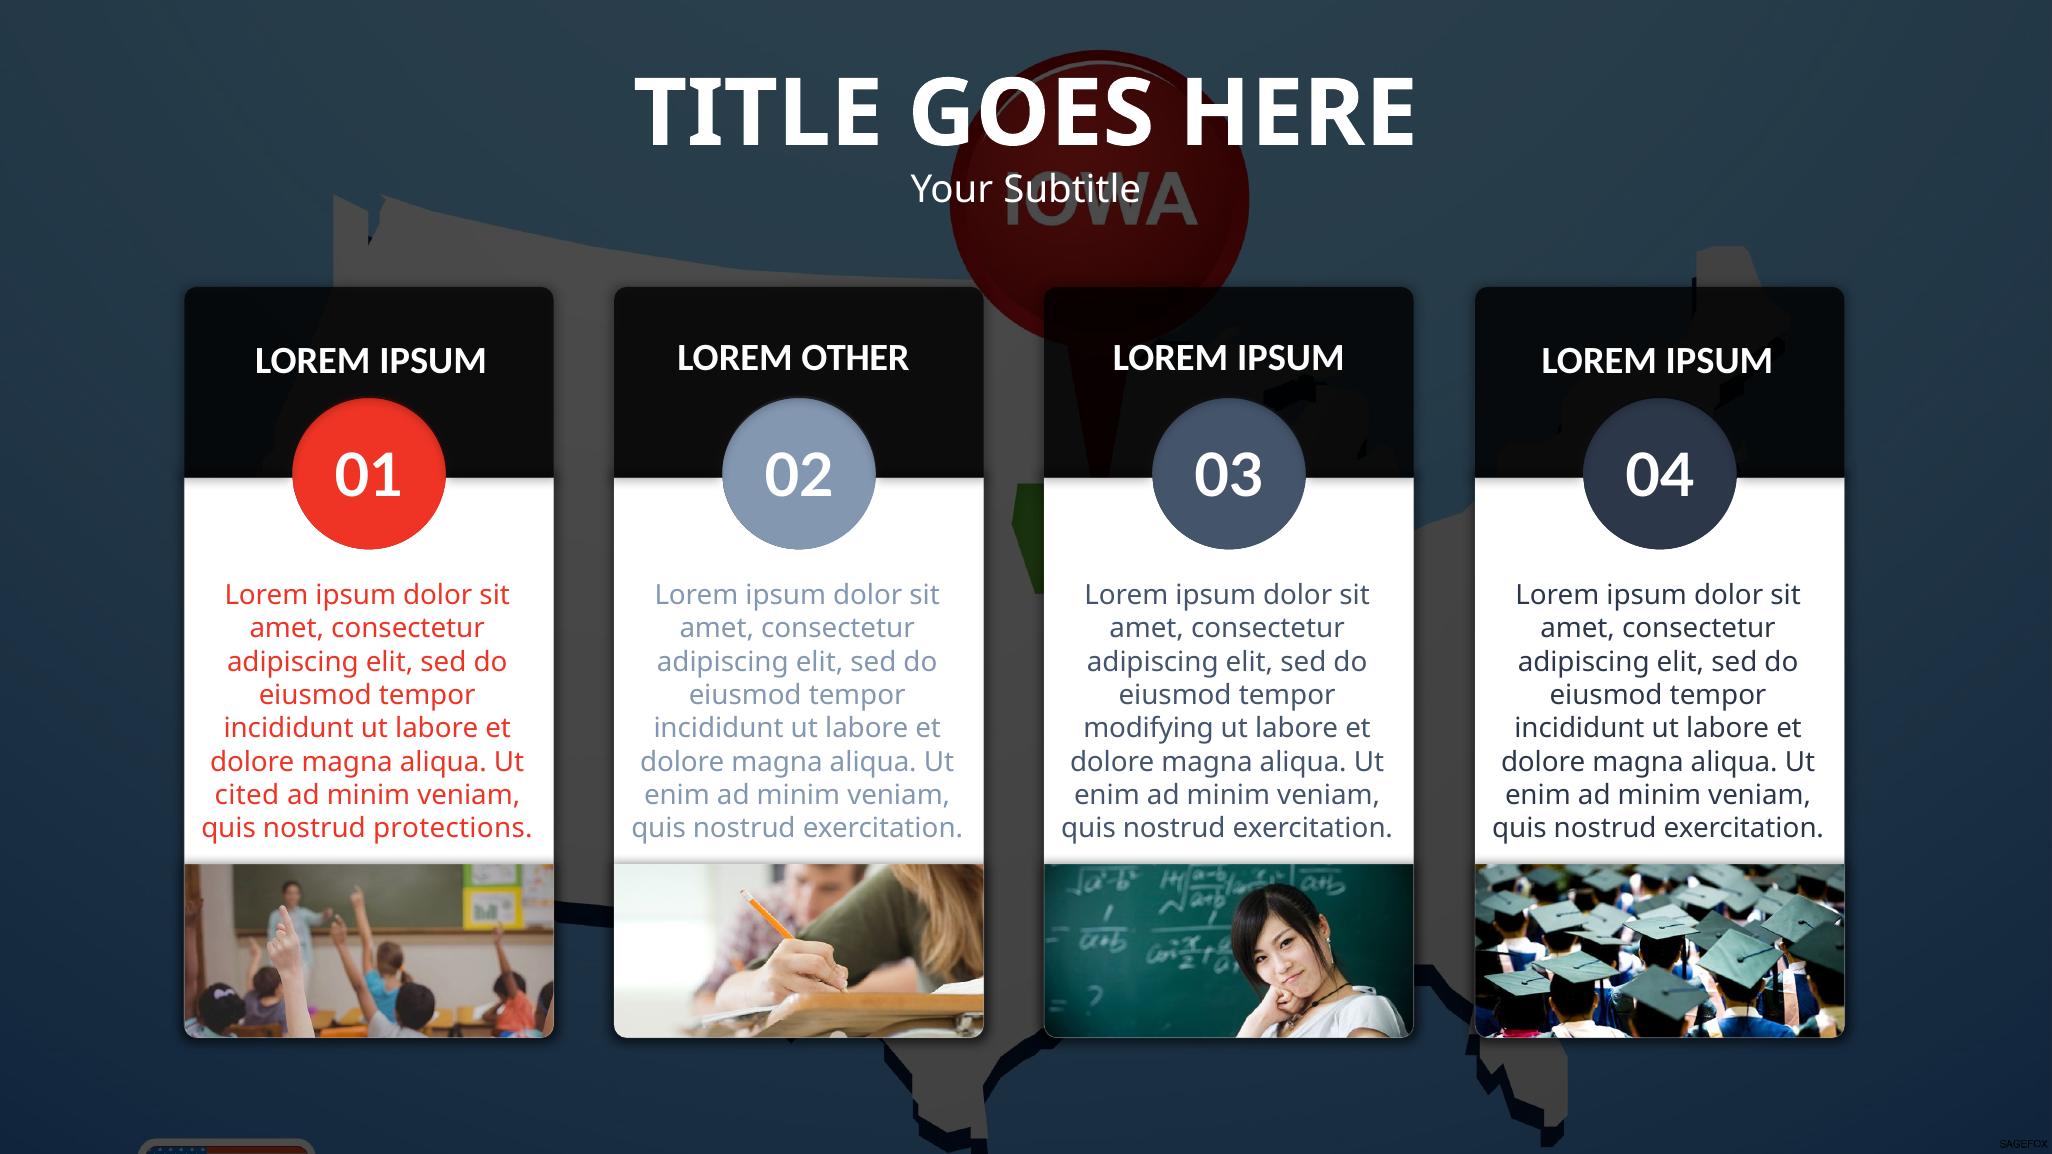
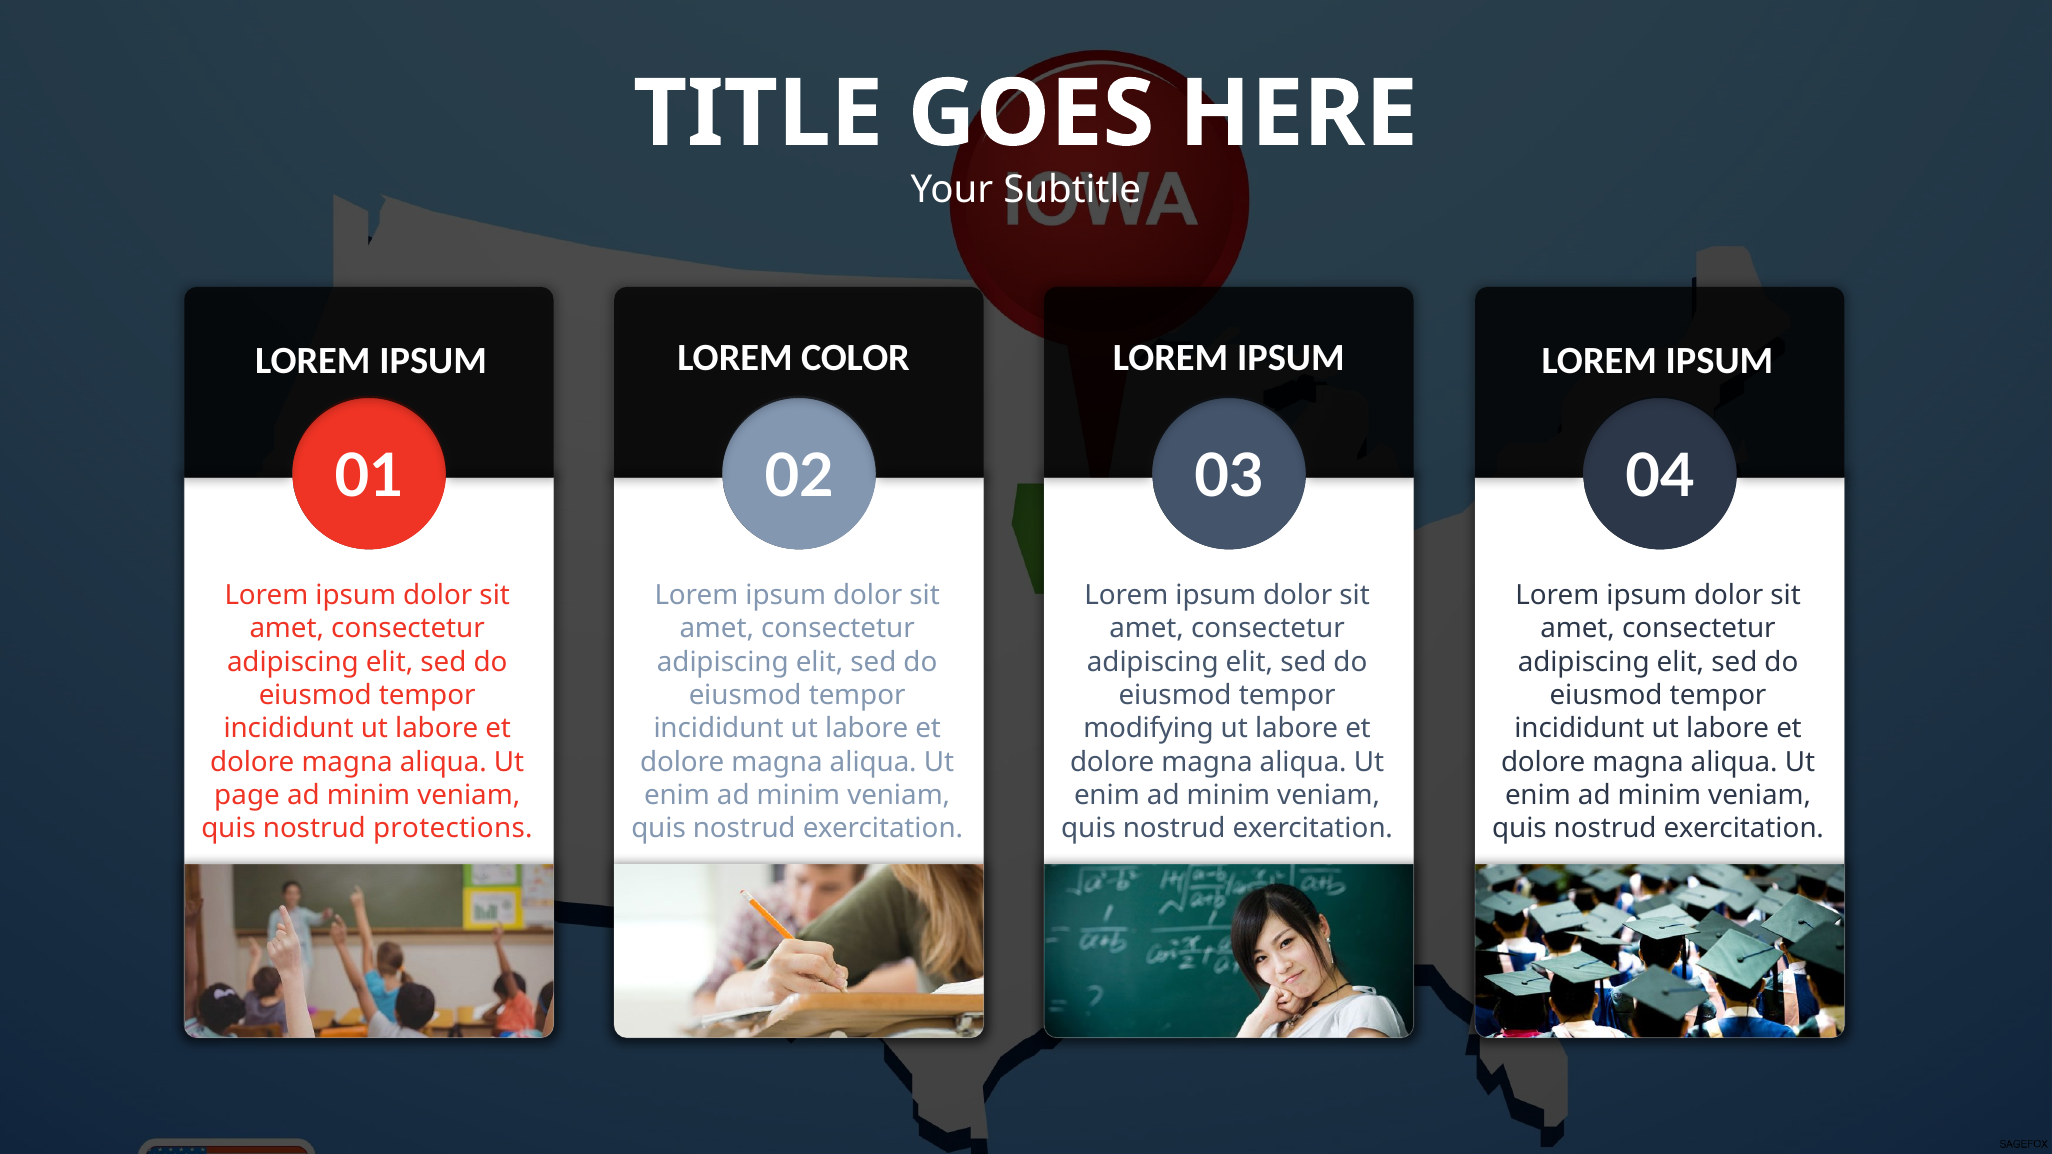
OTHER: OTHER -> COLOR (855, 358)
cited: cited -> page (247, 796)
